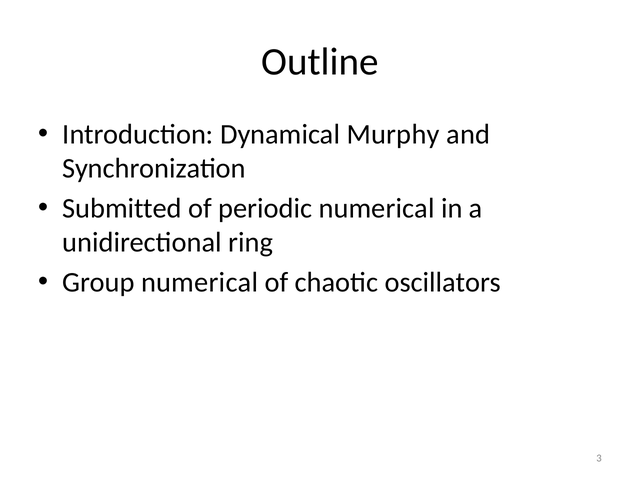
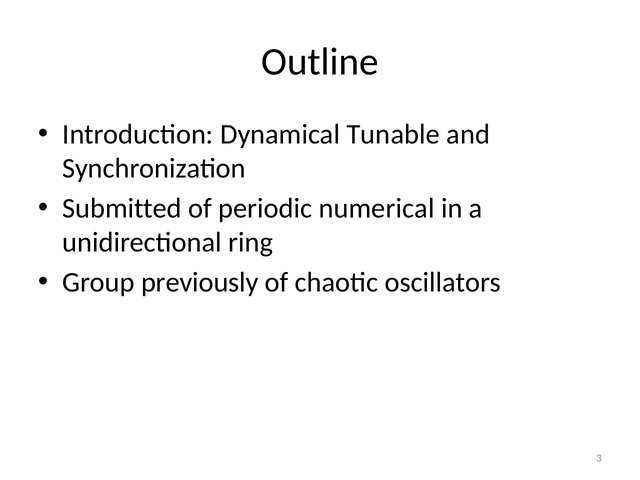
Murphy: Murphy -> Tunable (393, 134)
Group numerical: numerical -> previously (200, 282)
